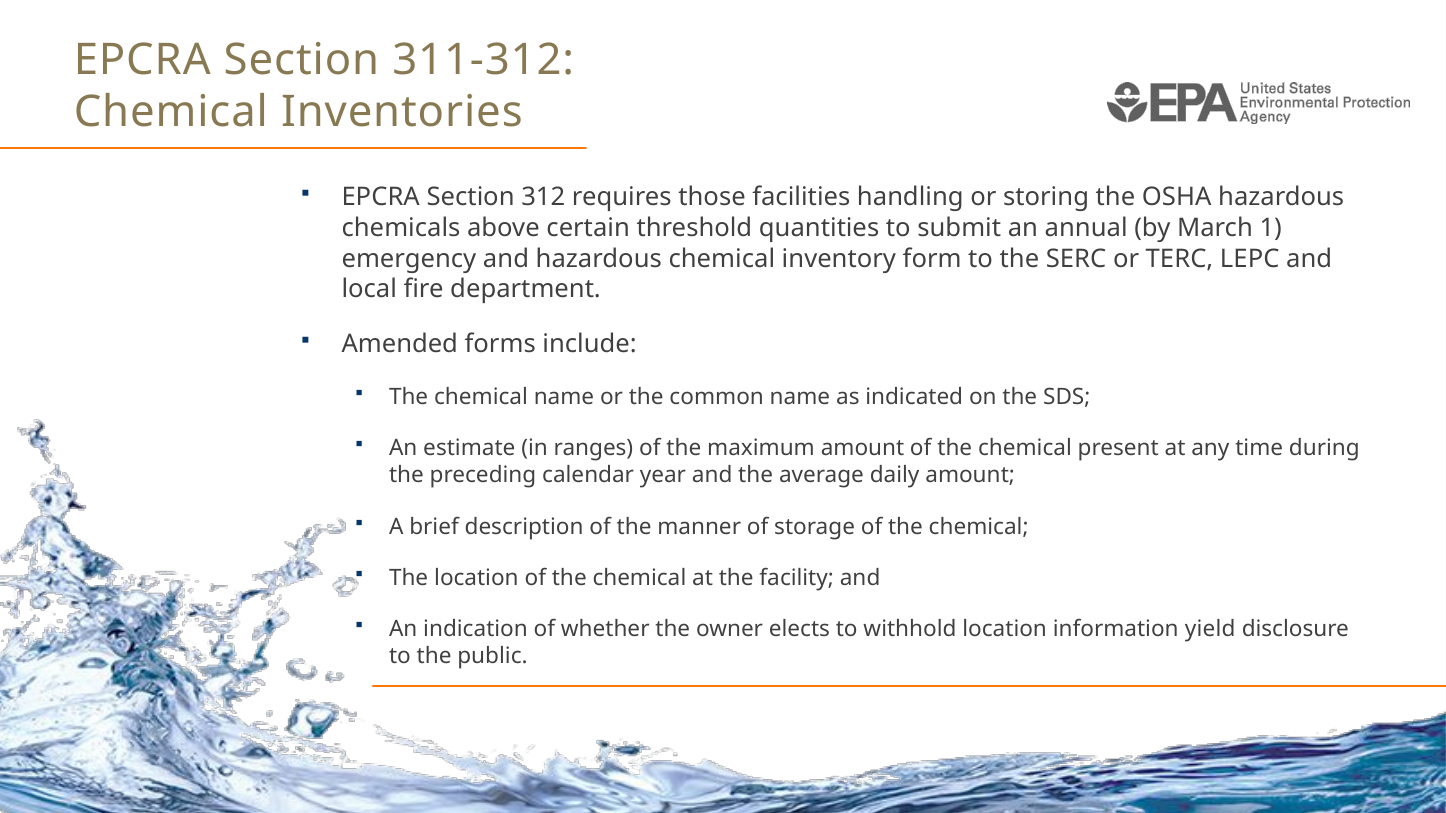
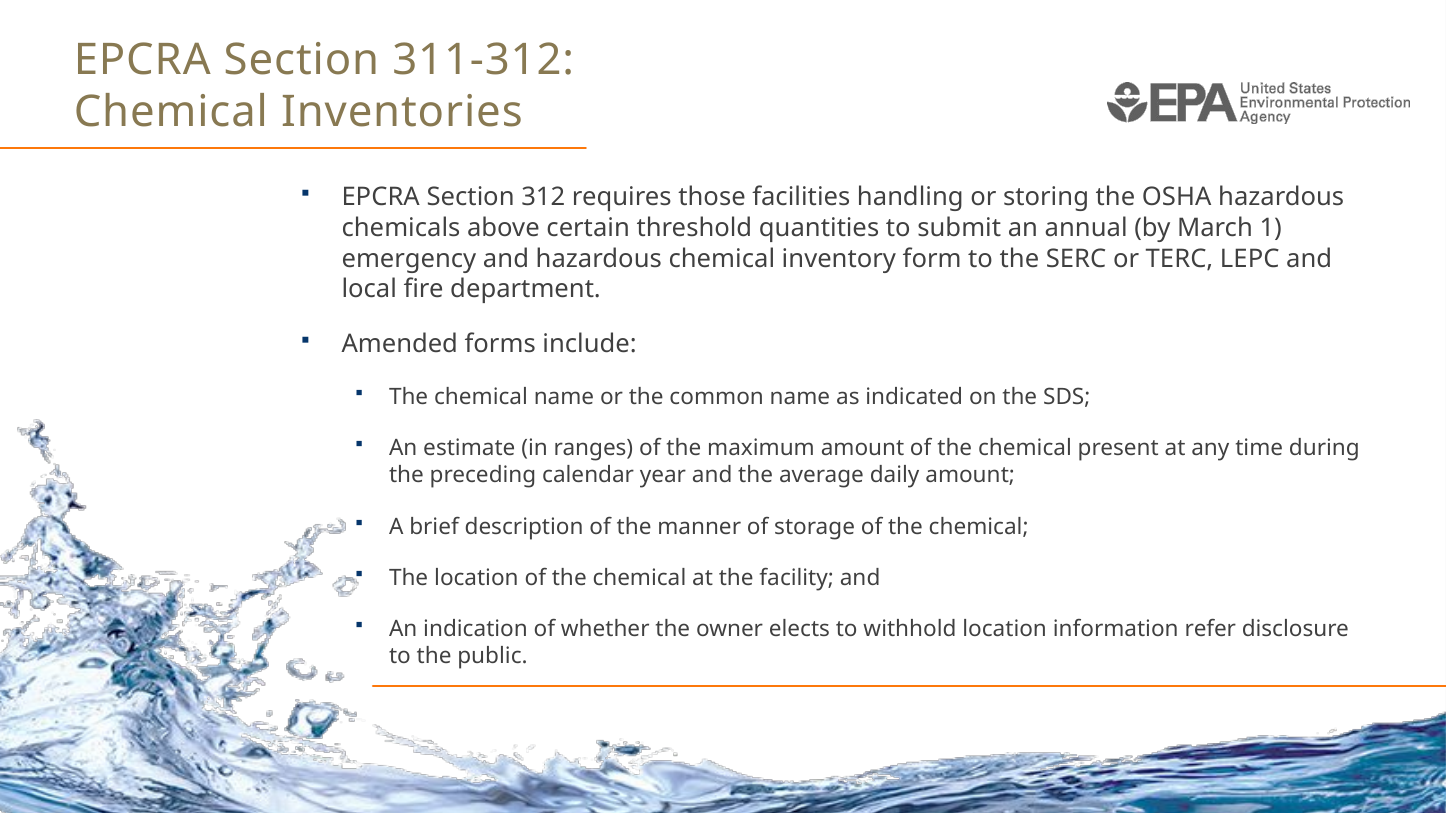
yield: yield -> refer (1210, 629)
